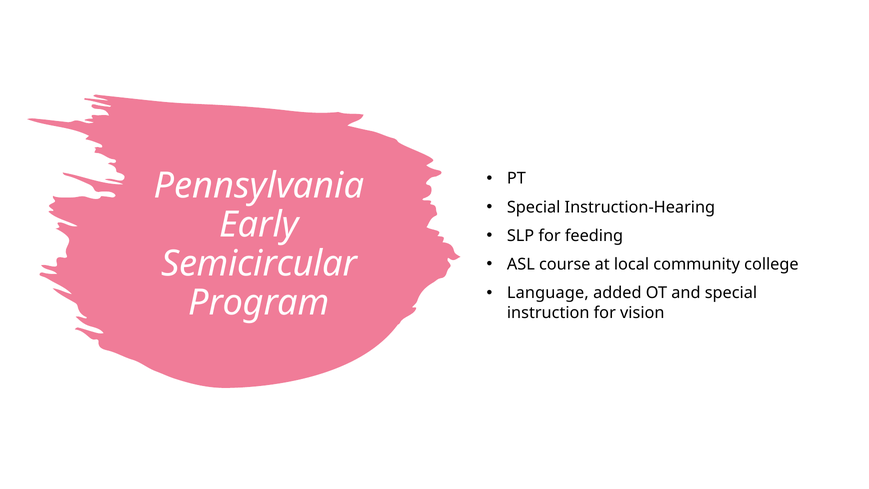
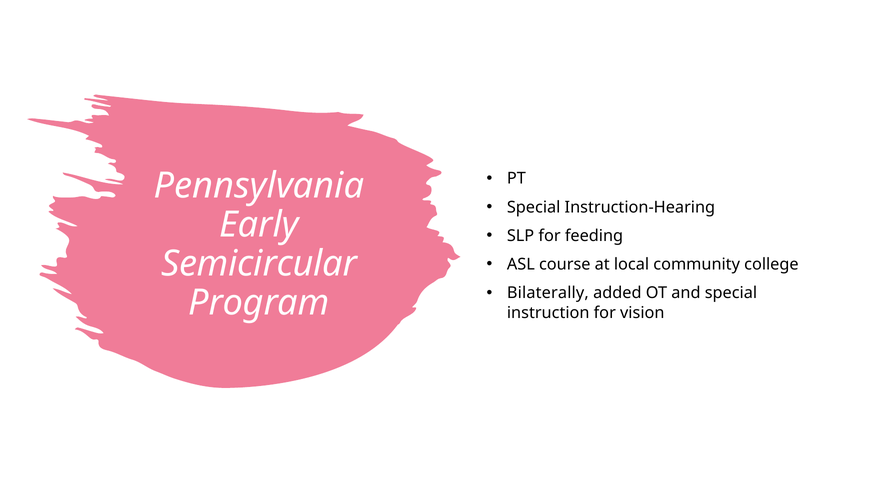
Language: Language -> Bilaterally (548, 293)
